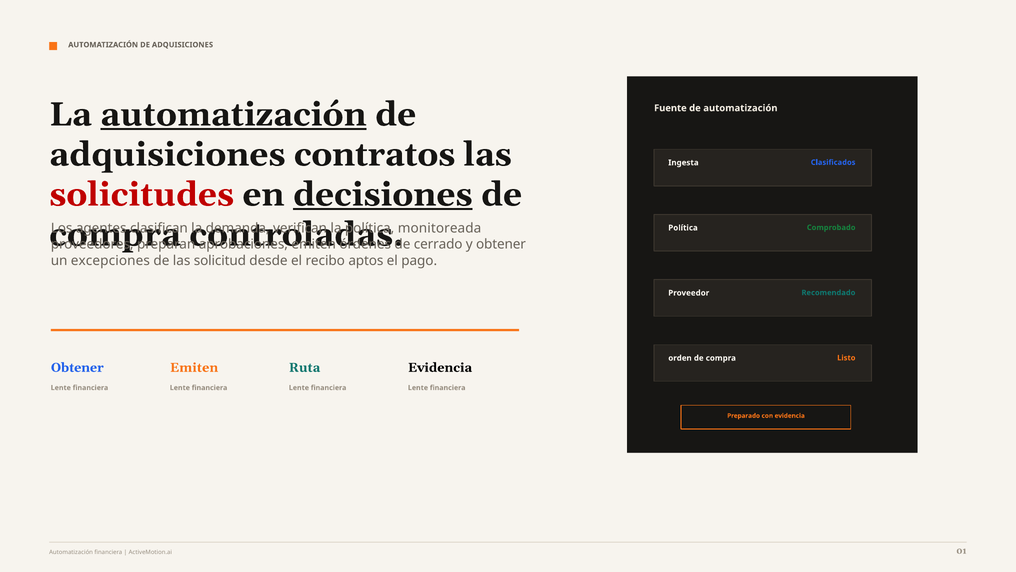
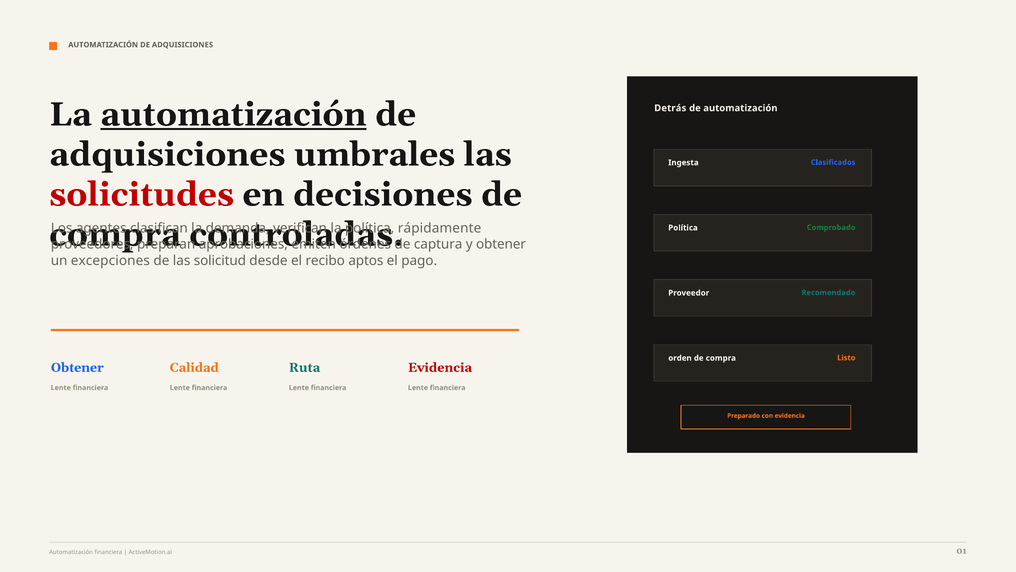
Fuente: Fuente -> Detrás (670, 108)
contratos: contratos -> umbrales (375, 154)
decisiones underline: present -> none (383, 194)
monitoreada: monitoreada -> rápidamente (440, 228)
cerrado: cerrado -> captura (438, 244)
Emiten: Emiten -> Calidad (194, 367)
Evidencia colour: black -> red (440, 367)
